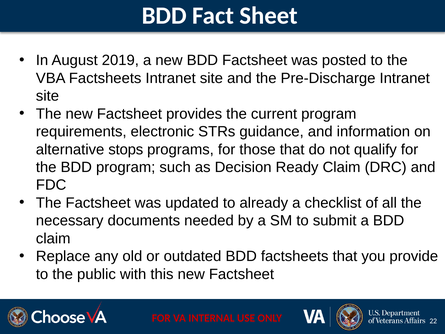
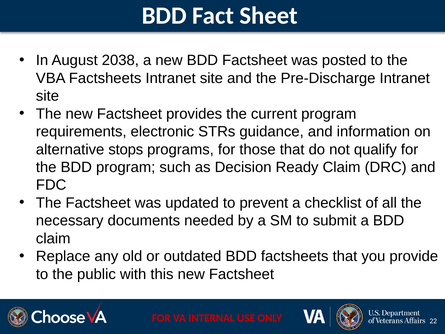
2019: 2019 -> 2038 (120, 60)
already: already -> prevent (264, 203)
